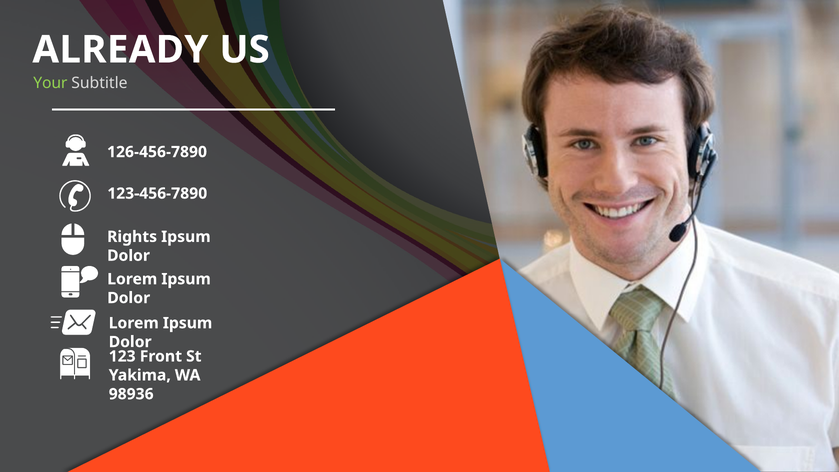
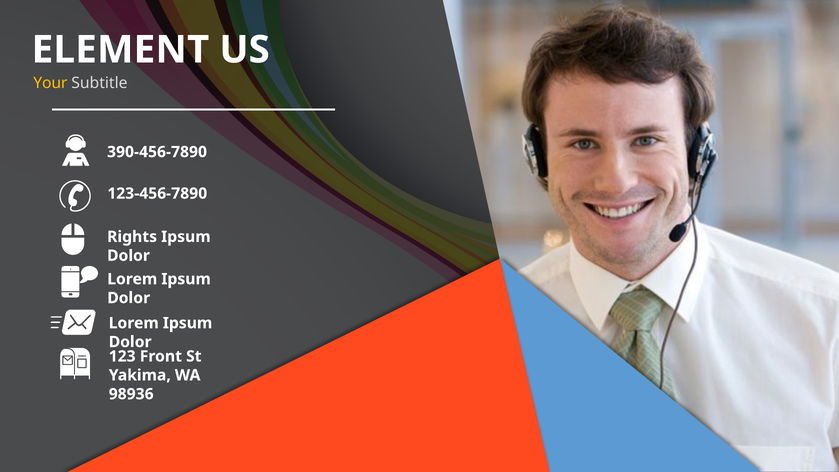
ALREADY: ALREADY -> ELEMENT (120, 50)
Your colour: light green -> yellow (50, 83)
126-456-7890: 126-456-7890 -> 390-456-7890 (157, 152)
